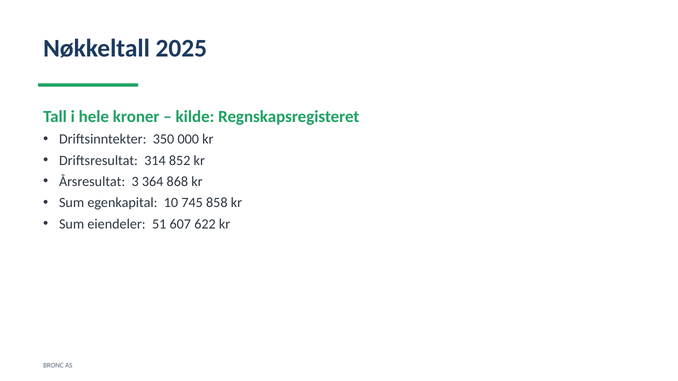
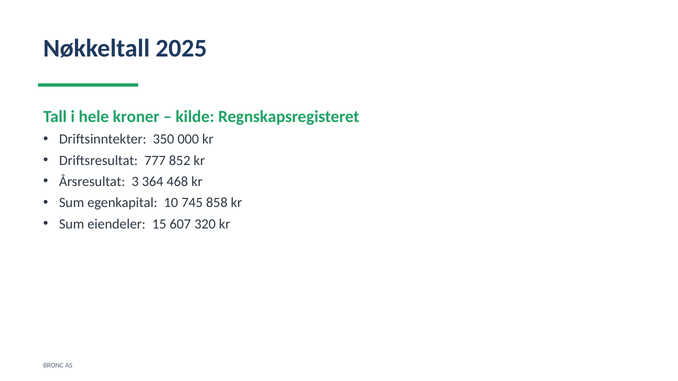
314: 314 -> 777 (155, 161)
868: 868 -> 468 (177, 182)
51: 51 -> 15 (159, 224)
622: 622 -> 320 (205, 224)
